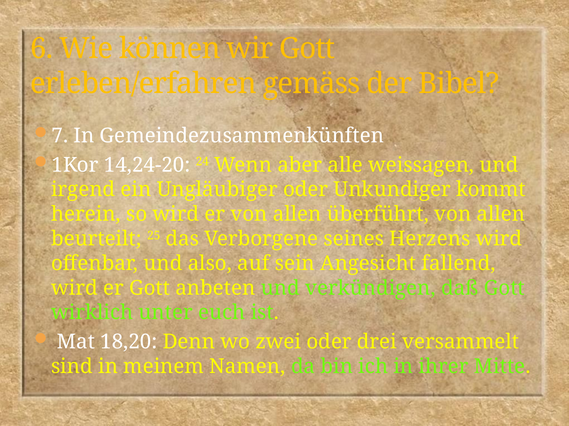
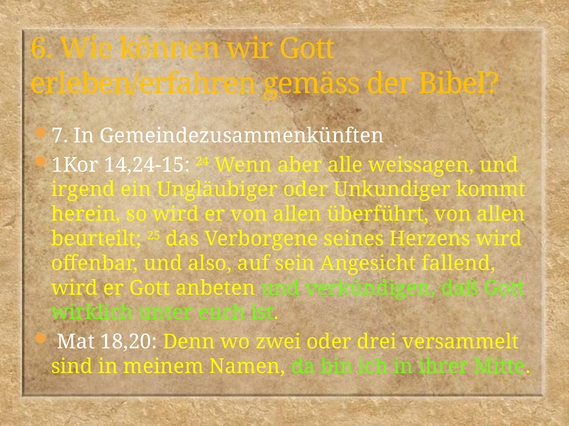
14,24-20: 14,24-20 -> 14,24-15 (147, 165)
